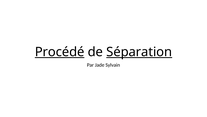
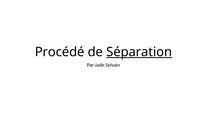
Procédé underline: present -> none (60, 52)
